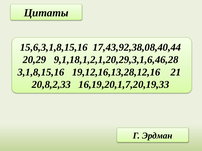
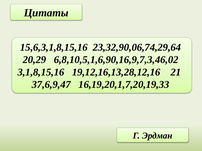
17,43,92,38,08,40,44: 17,43,92,38,08,40,44 -> 23,32,90,06,74,29,64 (137, 47)
9,1,18,1,2,1,20,29,3,1,6,46,28: 9,1,18,1,2,1,20,29,3,1,6,46,28 -> 6,8,10,5,1,6,90,16,9,7,3,46,02 (116, 60)
20,8,2,33: 20,8,2,33 -> 37,6,9,47 (51, 85)
